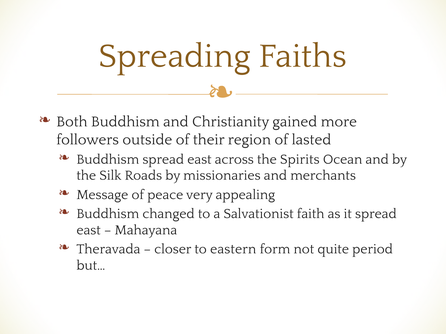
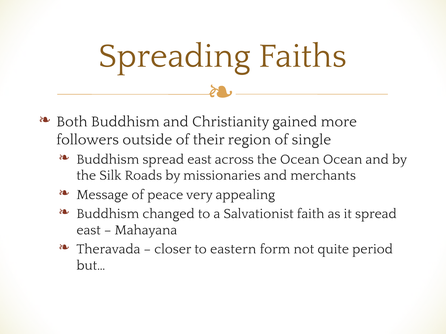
lasted: lasted -> single (311, 140)
the Spirits: Spirits -> Ocean (300, 159)
